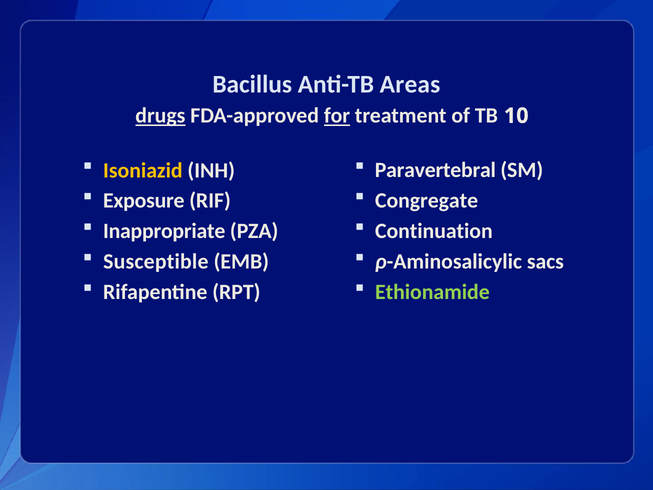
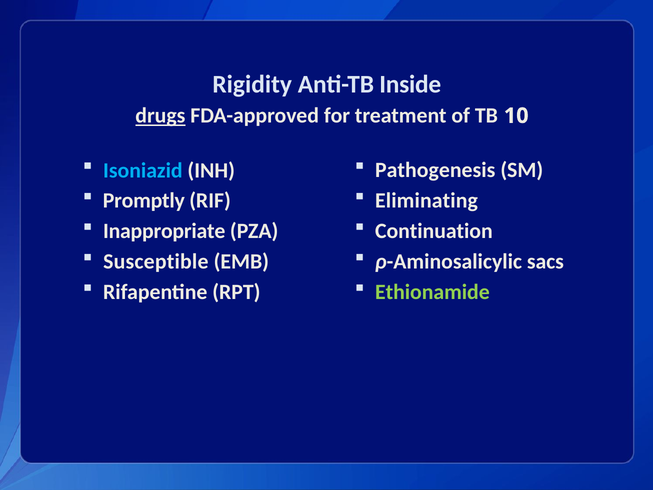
Bacillus: Bacillus -> Rigidity (252, 84)
Areas: Areas -> Inside (410, 84)
for underline: present -> none (337, 116)
Paravertebral: Paravertebral -> Pathogenesis (435, 170)
Isoniazid colour: yellow -> light blue (143, 170)
Congregate: Congregate -> Eliminating (427, 201)
Exposure: Exposure -> Promptly (144, 201)
